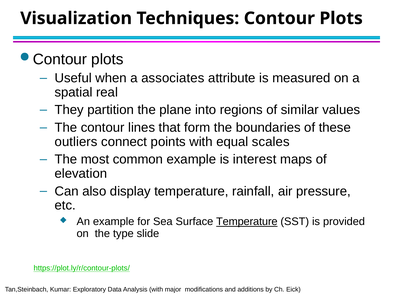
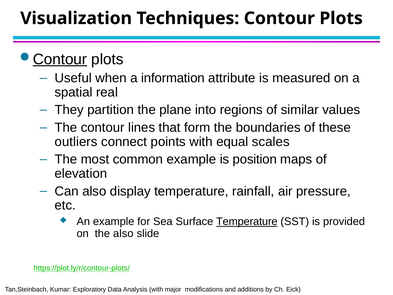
Contour underline: none -> present (60, 59)
associates: associates -> information (173, 78)
interest: interest -> position (255, 159)
the type: type -> also (123, 233)
